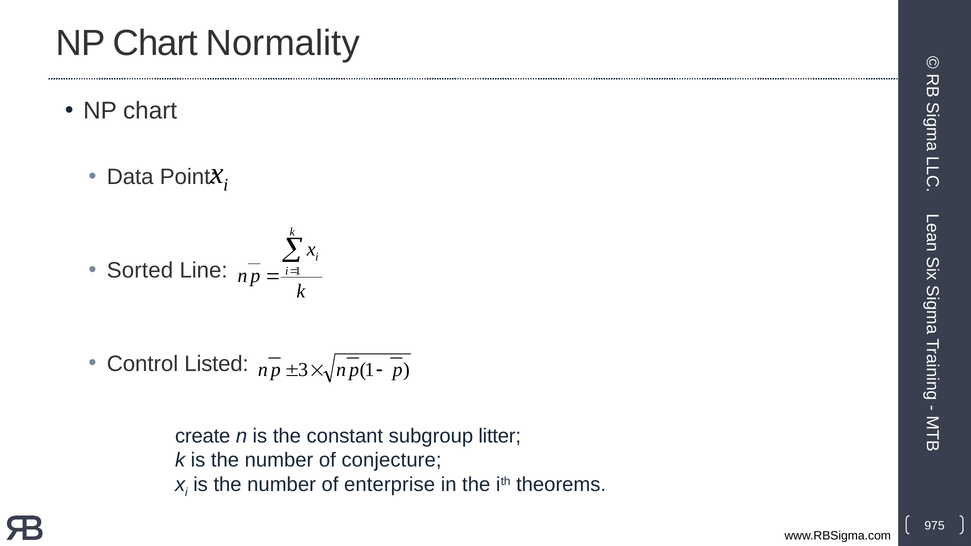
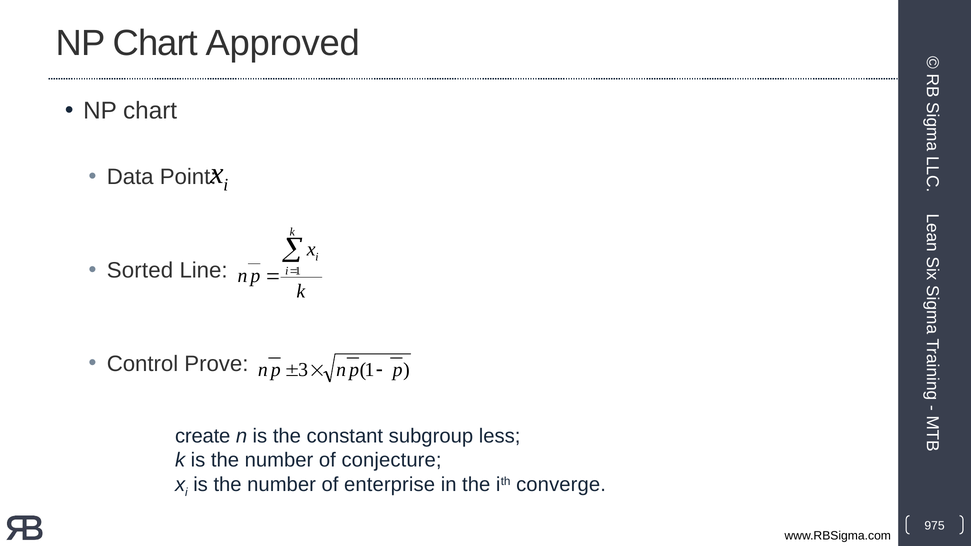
Normality: Normality -> Approved (283, 43)
Listed: Listed -> Prove (216, 364)
litter: litter -> less (500, 436)
theorems: theorems -> converge (561, 485)
